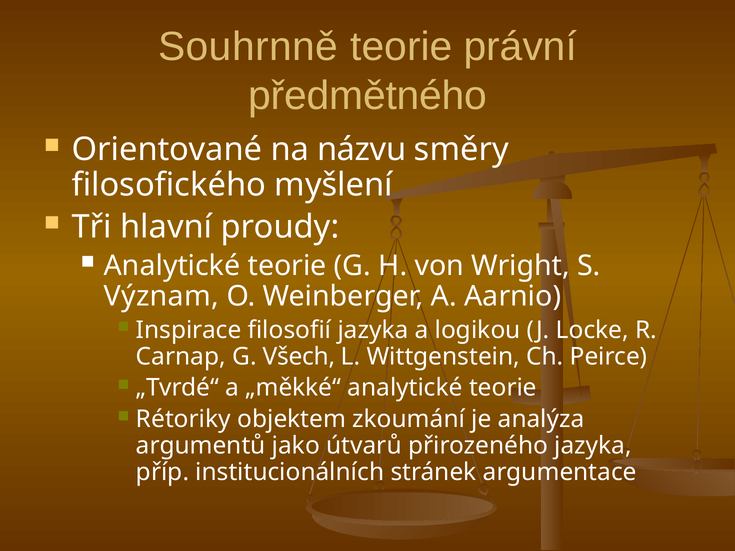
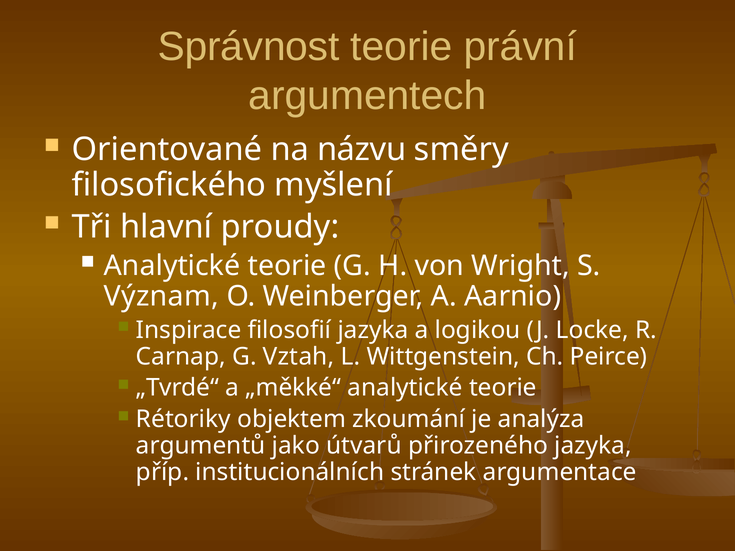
Souhrnně: Souhrnně -> Správnost (249, 47)
předmětného: předmětného -> argumentech (367, 96)
Všech: Všech -> Vztah (299, 357)
